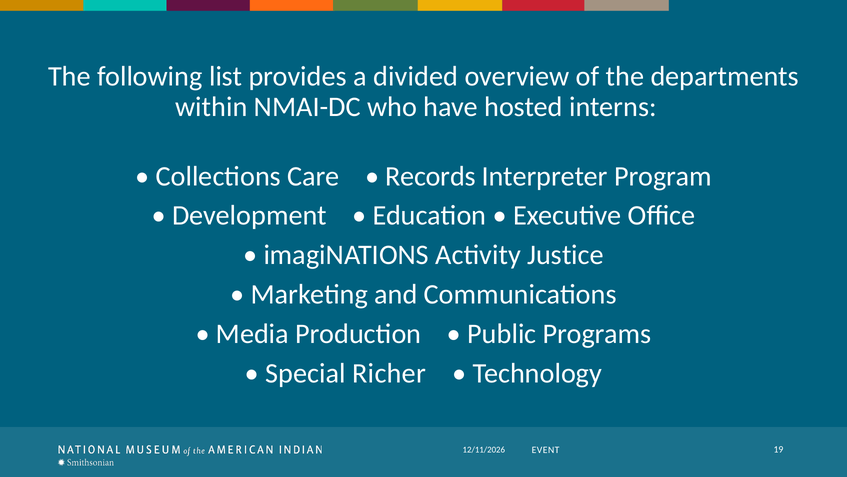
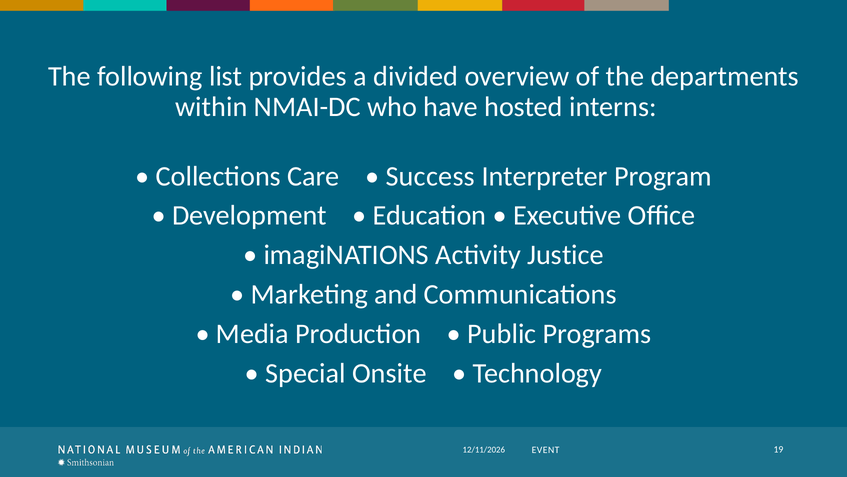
Records: Records -> Success (430, 176)
Richer: Richer -> Onsite (389, 373)
